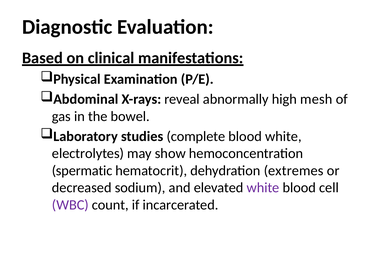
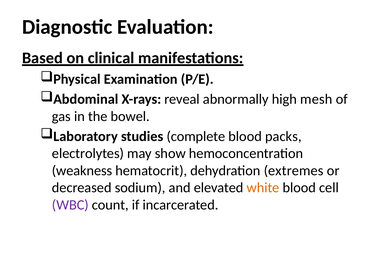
blood white: white -> packs (283, 136)
spermatic: spermatic -> weakness (82, 171)
white colour: purple -> orange (263, 188)
